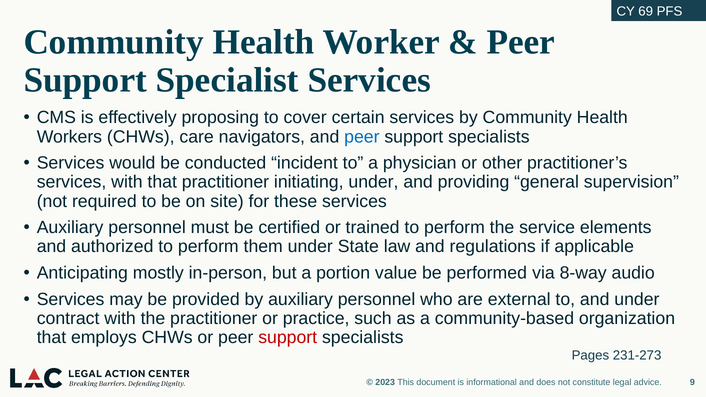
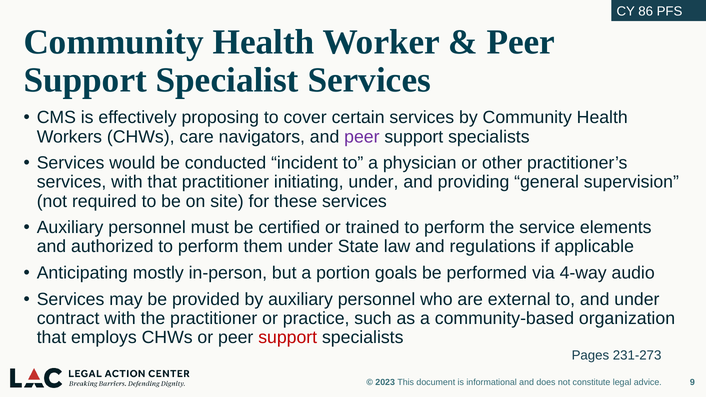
69: 69 -> 86 (646, 11)
peer colour: blue -> purple (362, 137)
value: value -> goals (396, 273)
8-way: 8-way -> 4-way (583, 273)
